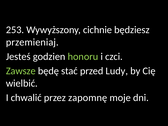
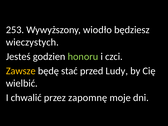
cichnie: cichnie -> wiodło (97, 30)
przemieniaj: przemieniaj -> wieczystych (32, 42)
Zawsze colour: light green -> yellow (21, 71)
